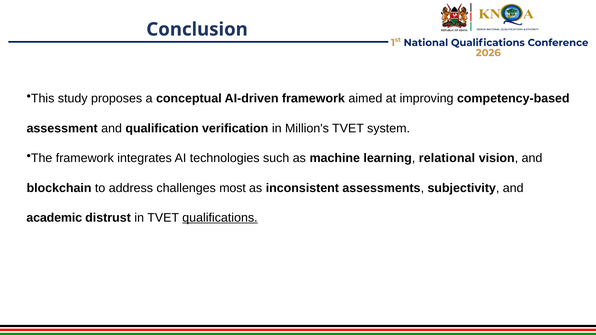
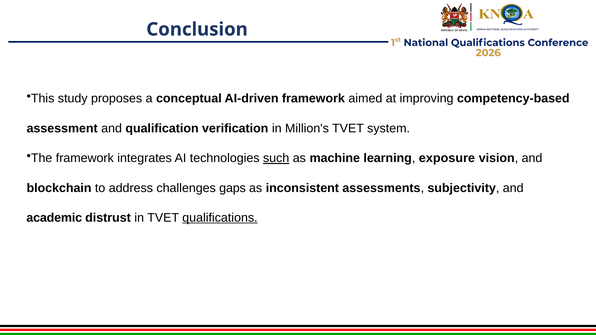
such underline: none -> present (276, 158)
relational: relational -> exposure (447, 158)
most: most -> gaps (233, 188)
